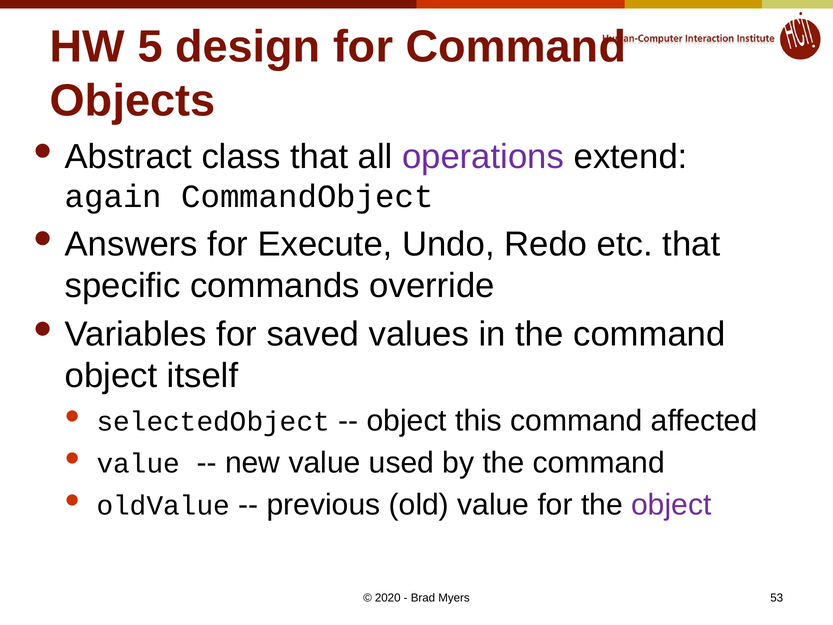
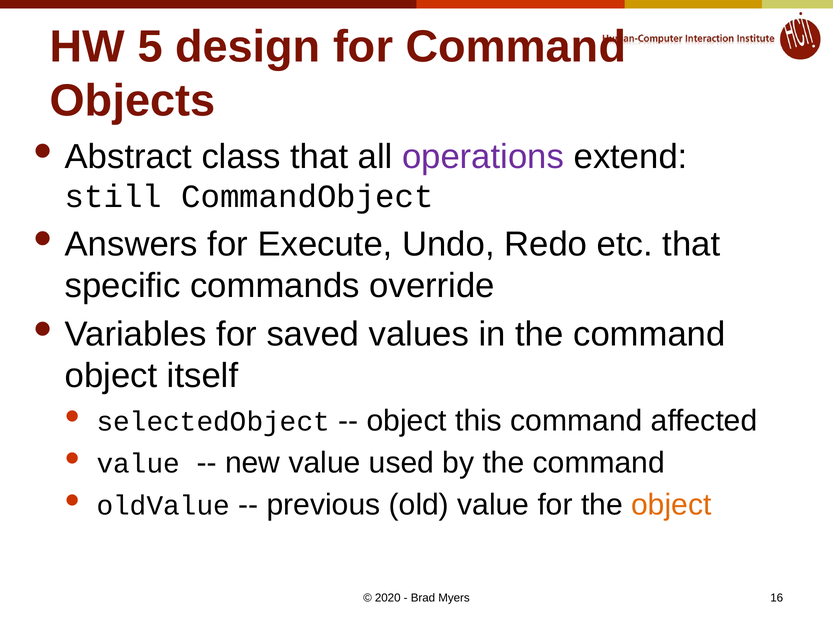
again: again -> still (113, 197)
object colour: purple -> orange (671, 505)
53: 53 -> 16 (777, 598)
